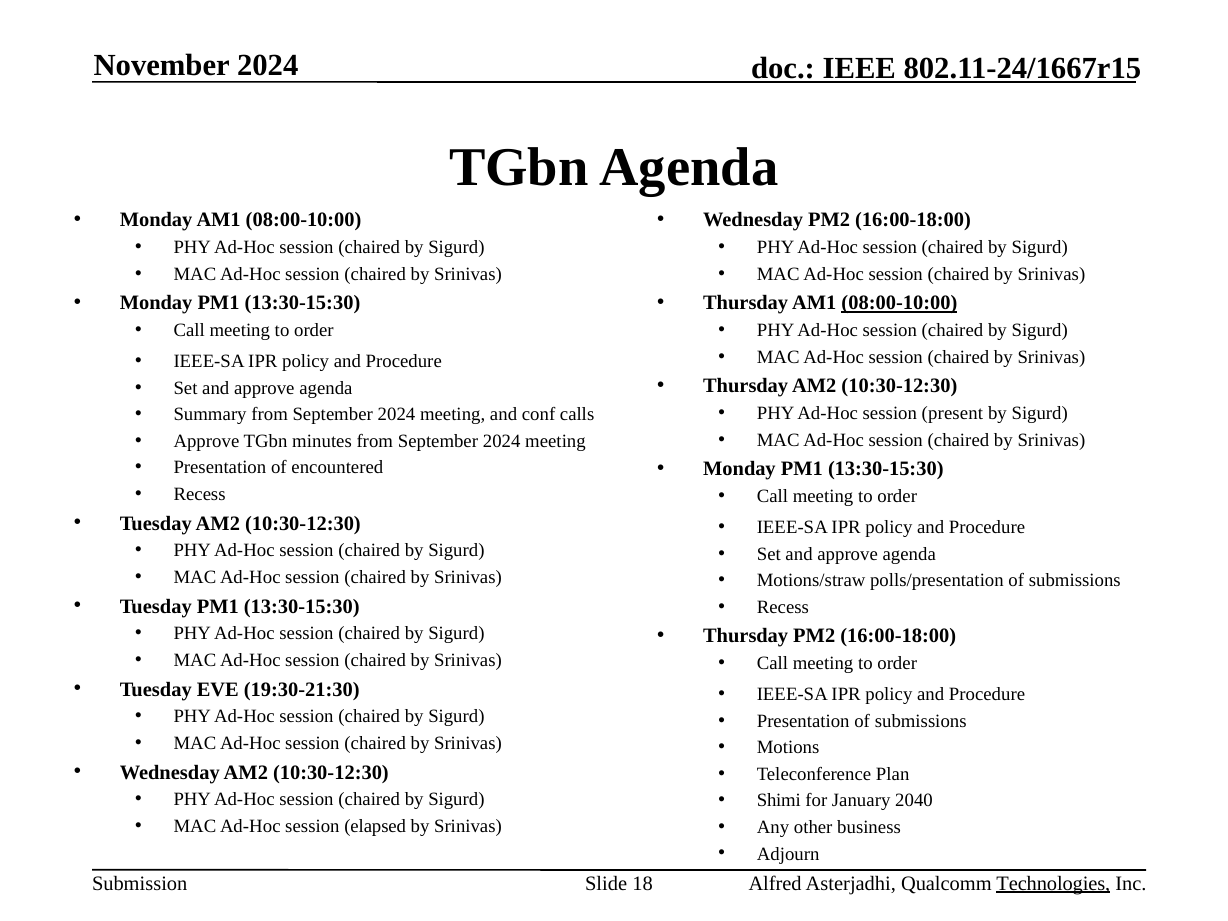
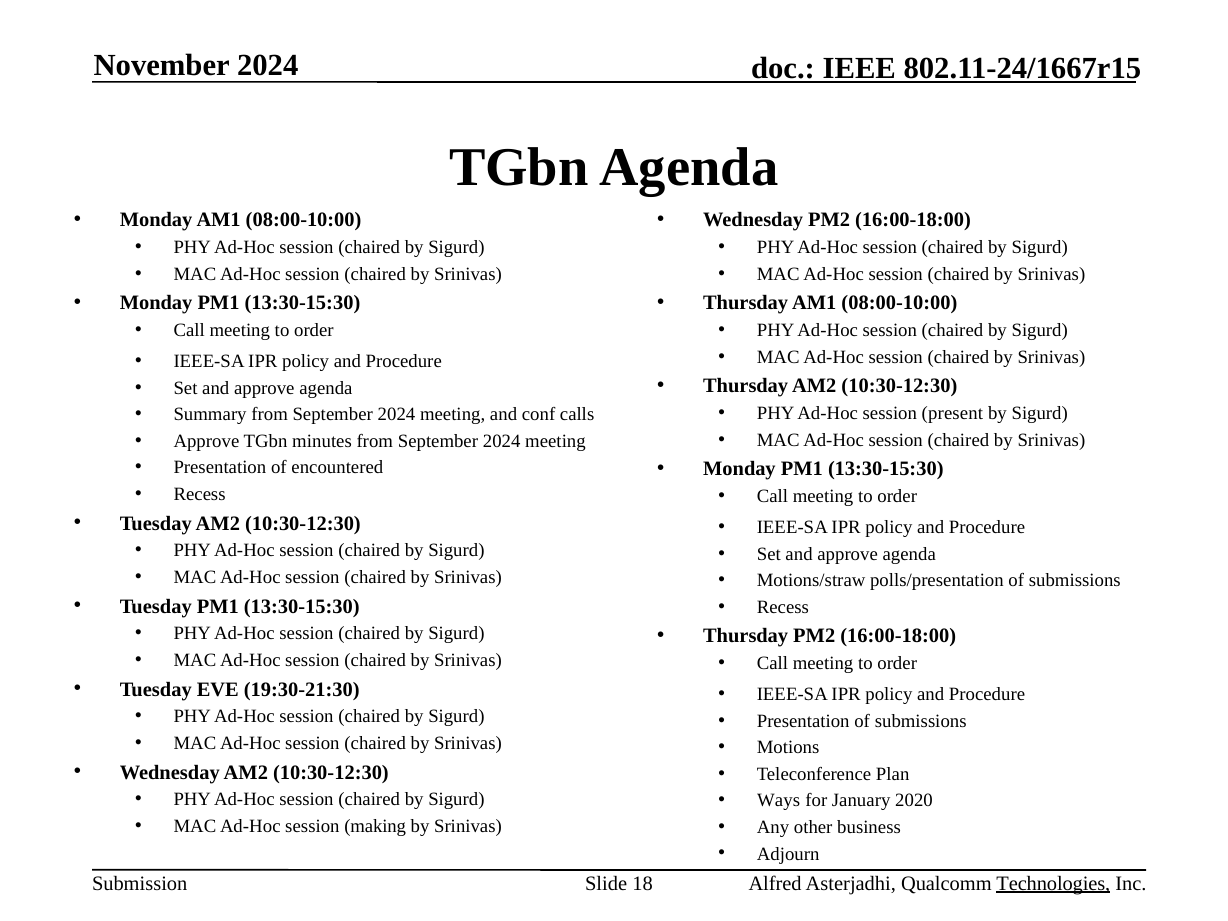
08:00-10:00 underline: present -> none (899, 303)
Shimi: Shimi -> Ways (779, 801)
2040: 2040 -> 2020 (914, 801)
elapsed: elapsed -> making (375, 826)
